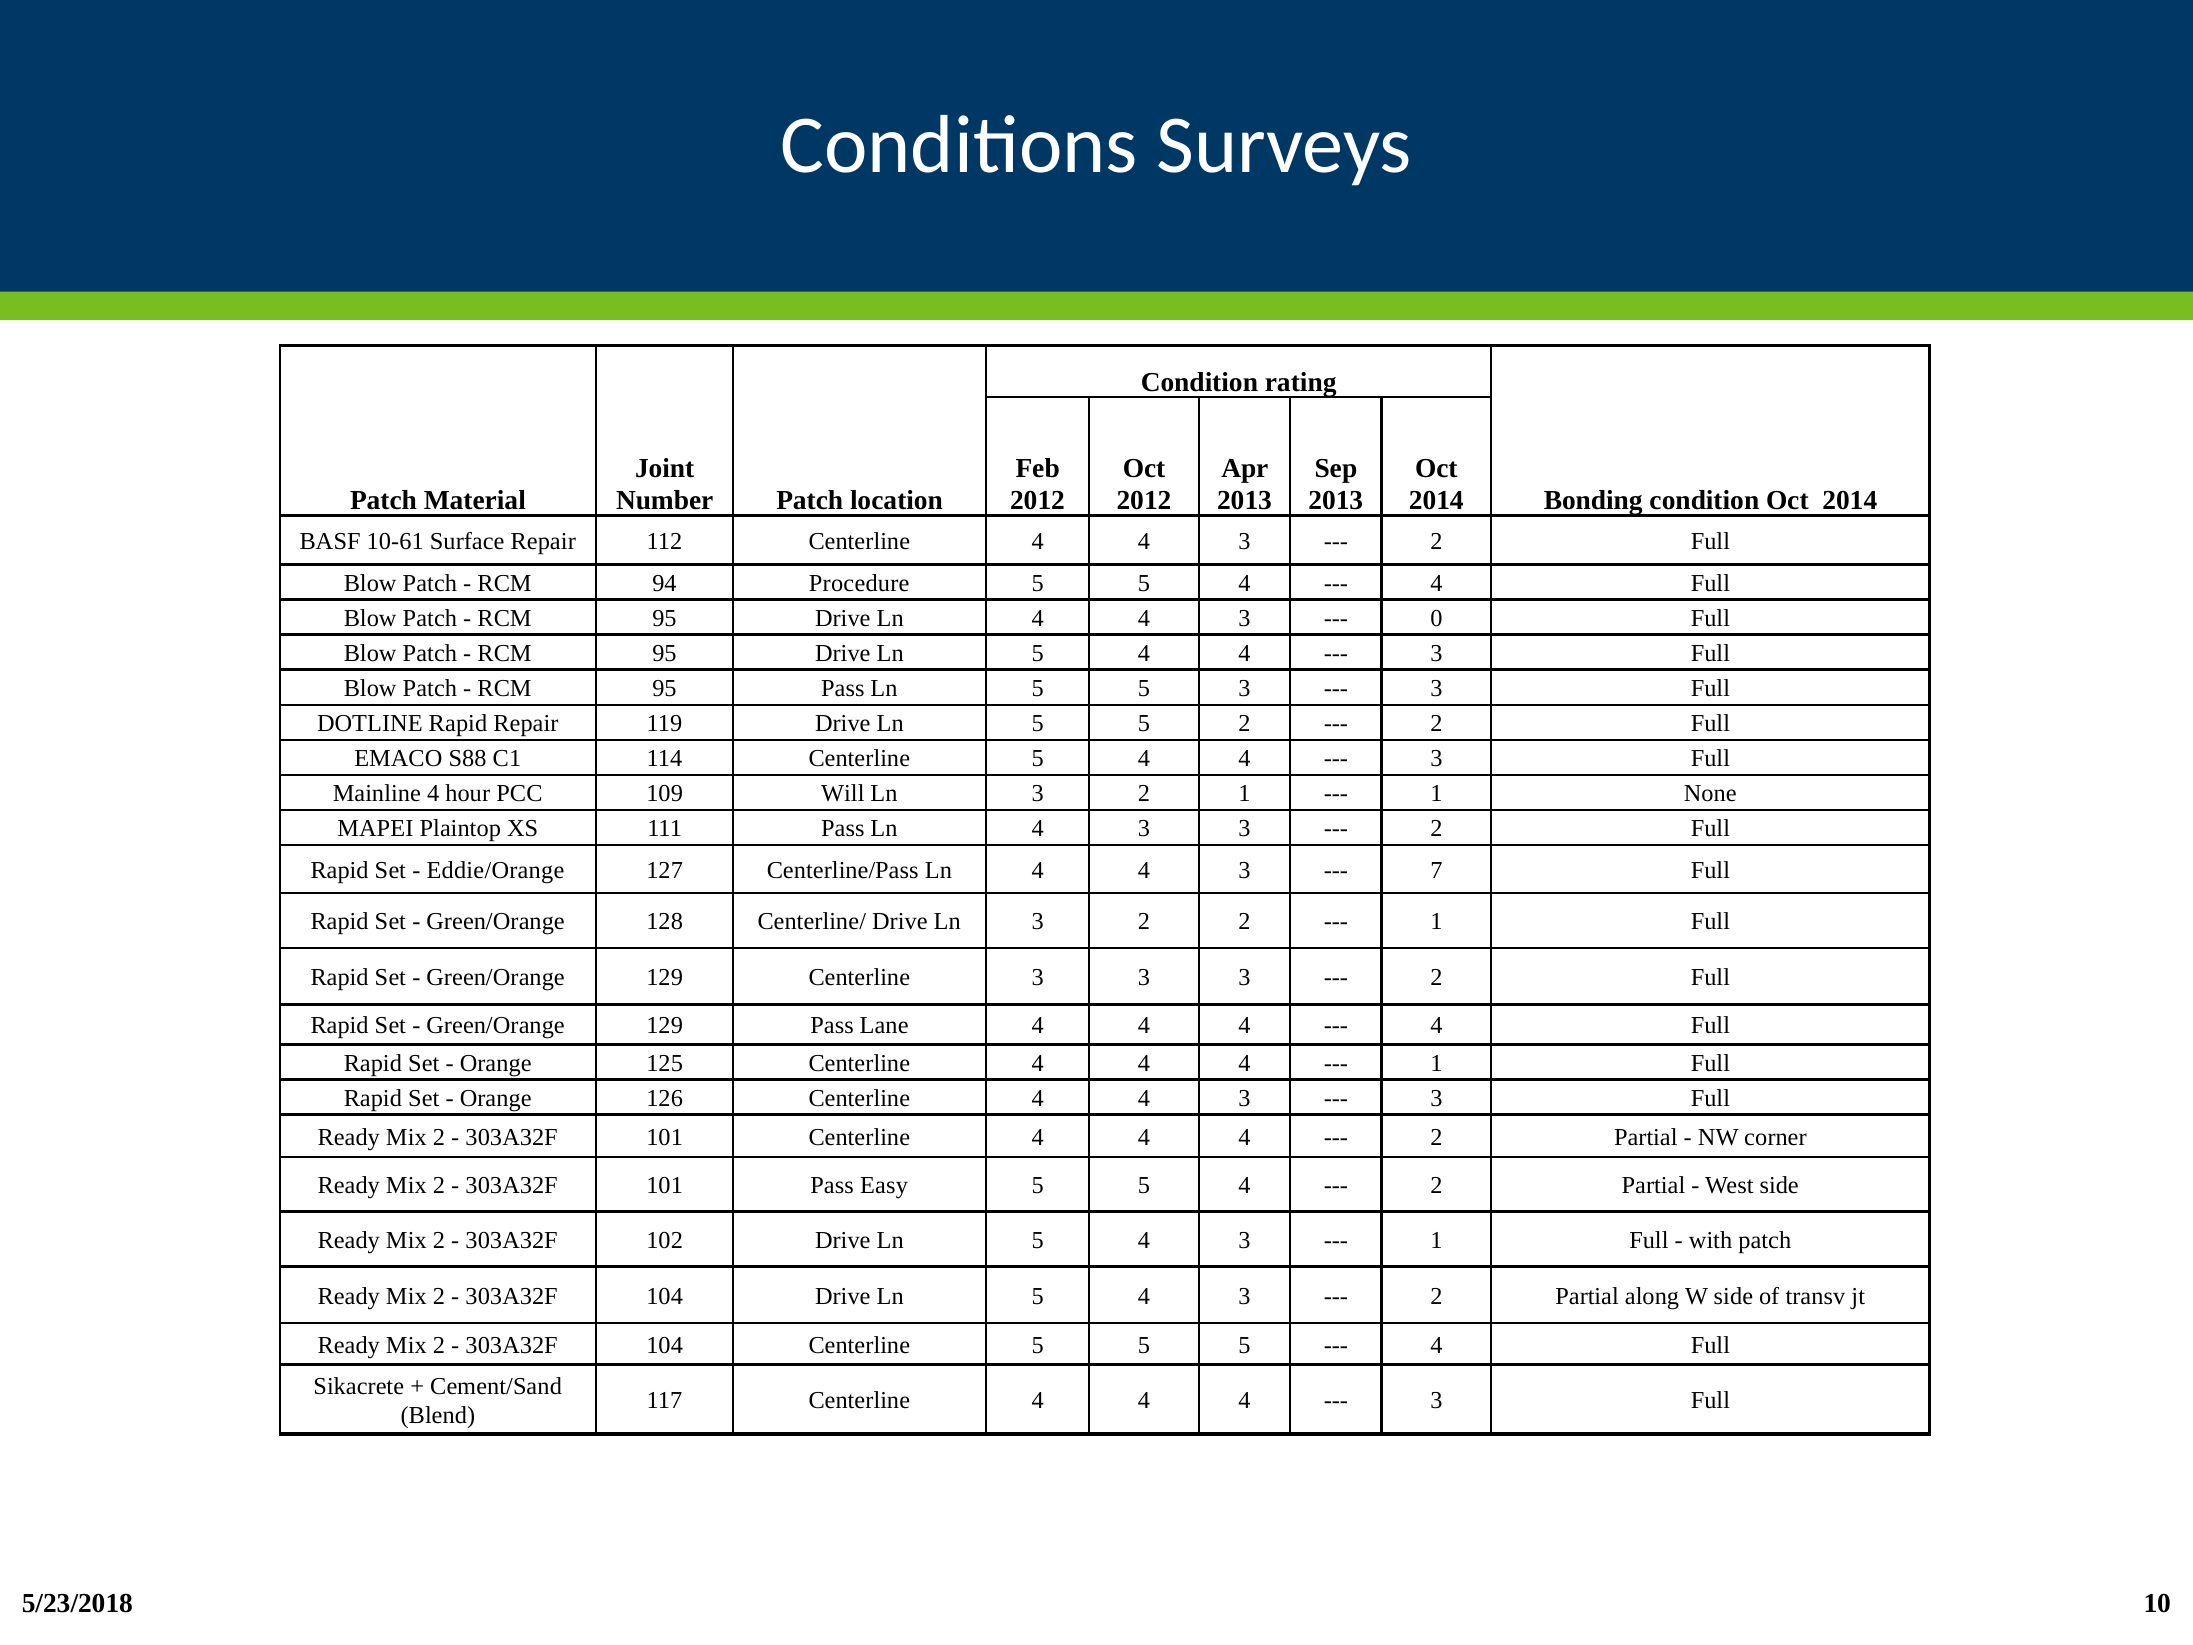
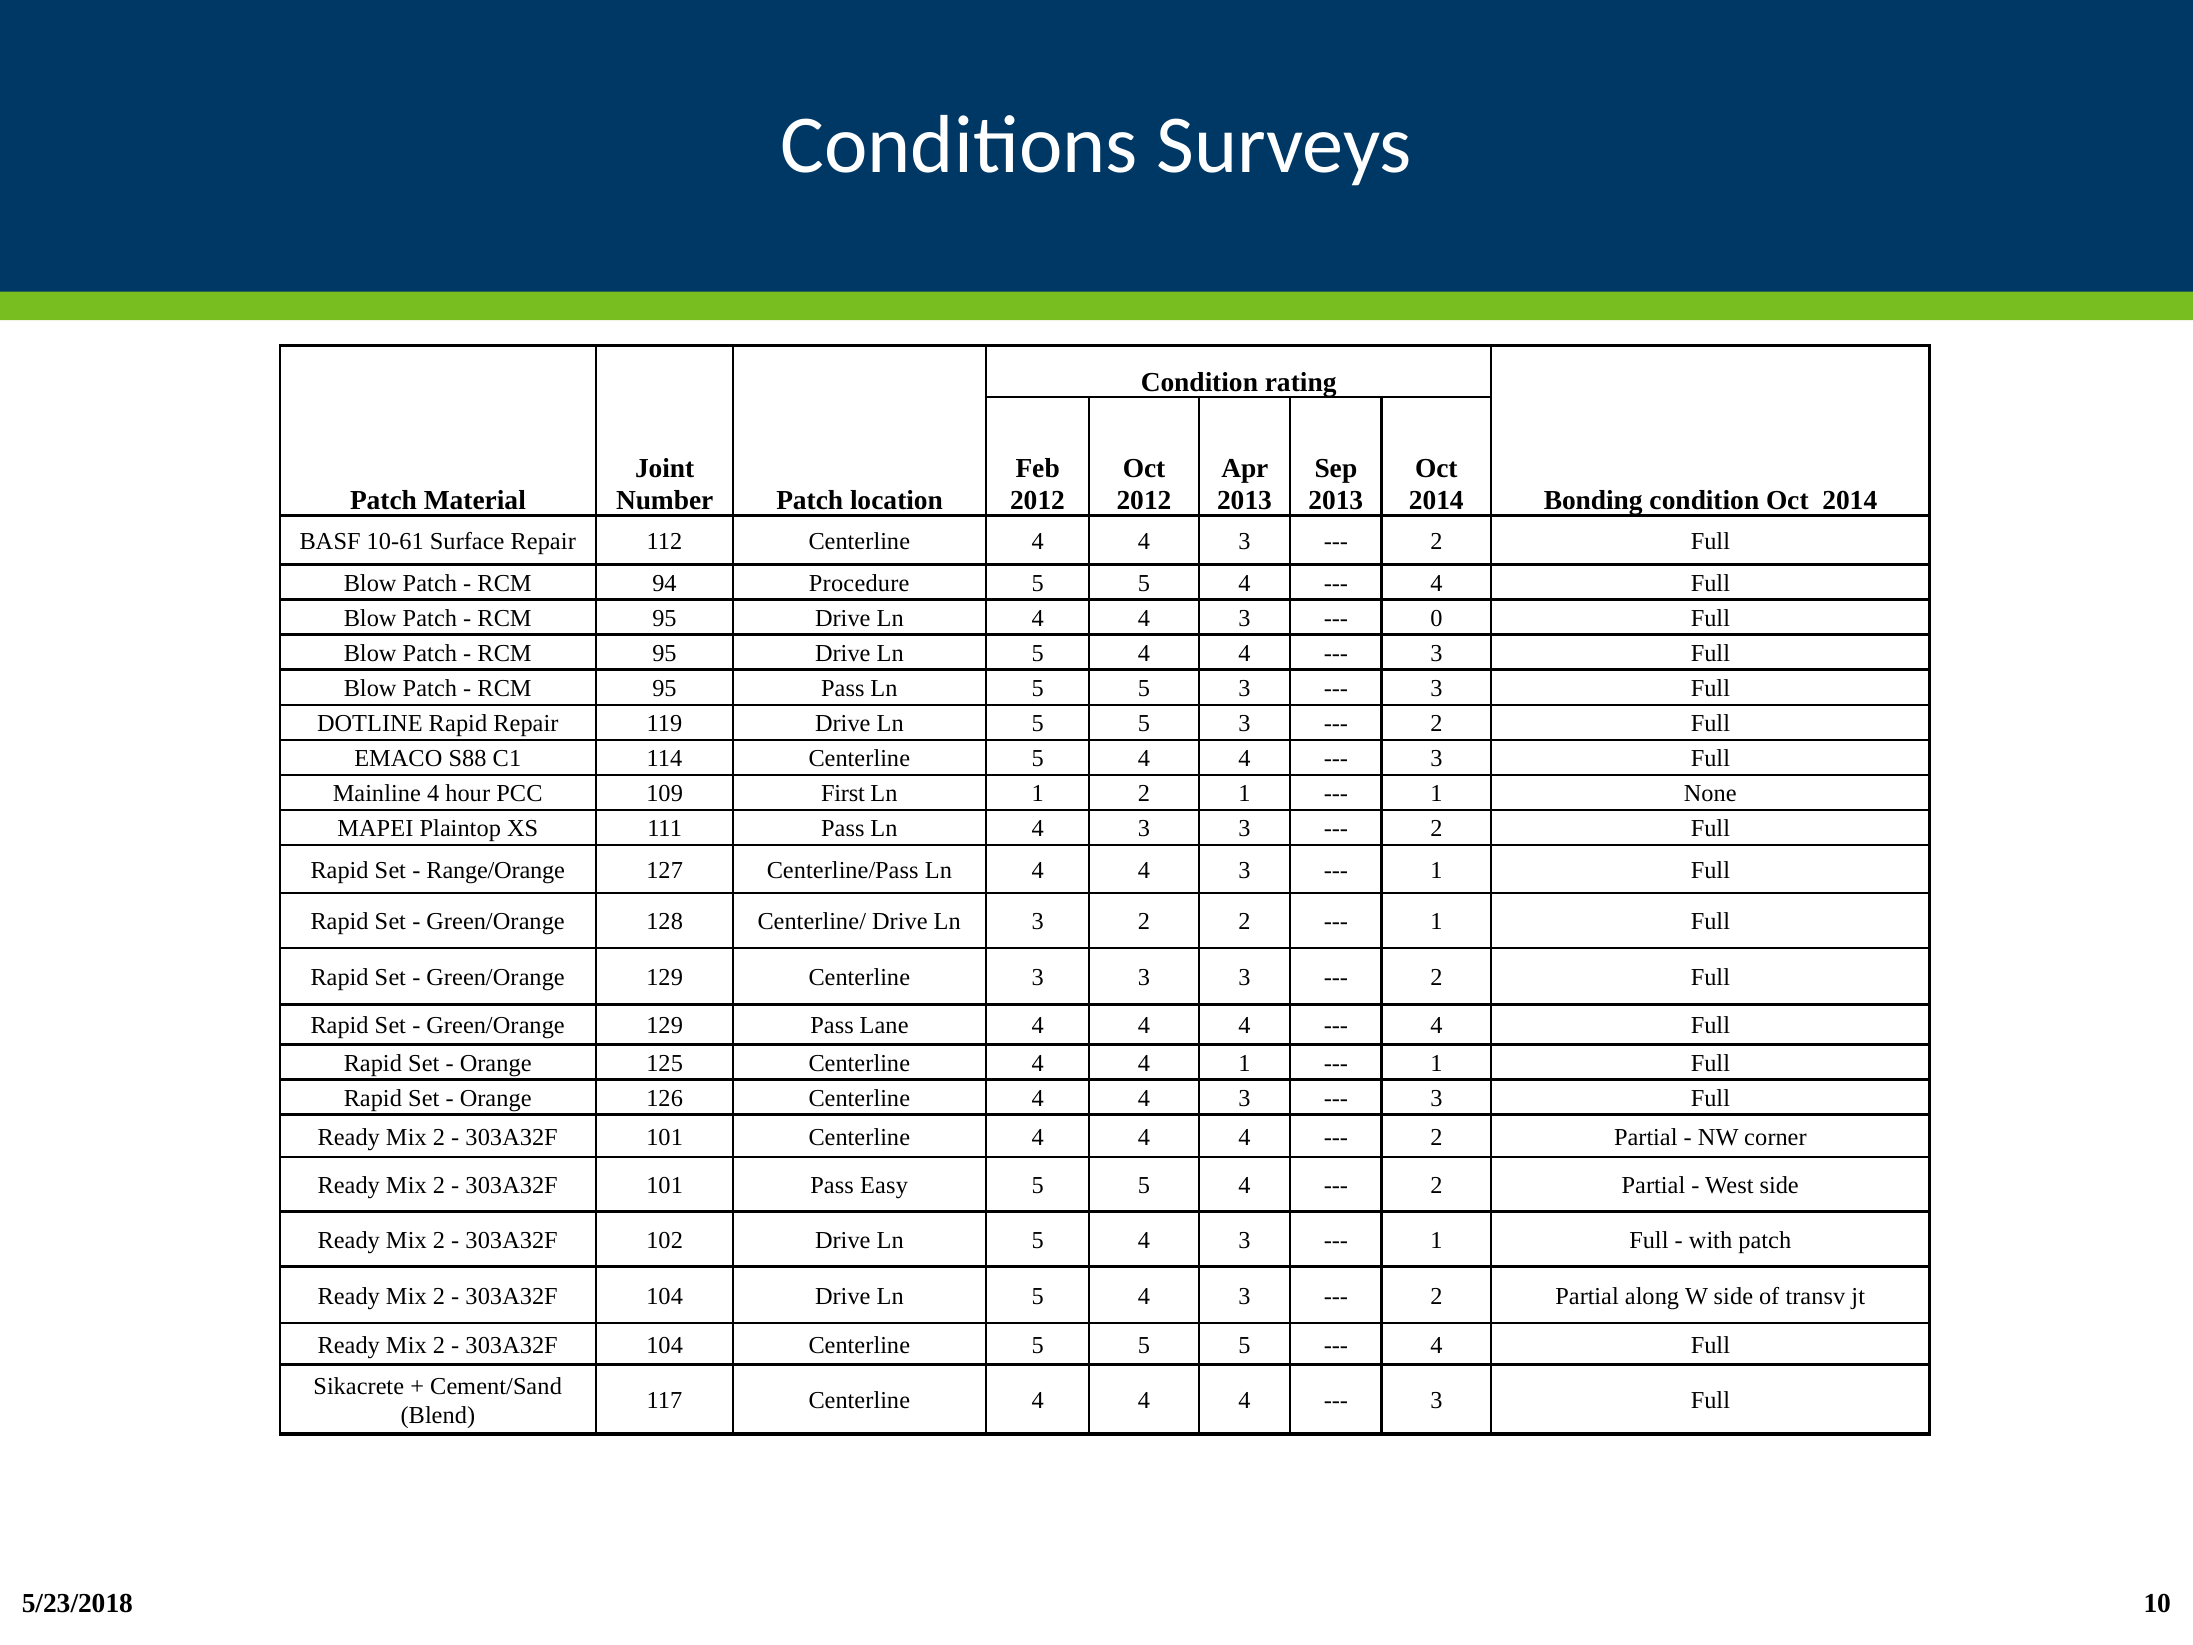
2: 2 -> 3 (1245, 724)
Will: Will -> First (843, 794)
3: 3 -> 1 (1038, 794)
Eddie/Orange: Eddie/Orange -> Range/Orange (496, 870)
7: 7 -> 1 (1436, 870)
4: 4 -> 1 (1245, 1063)
